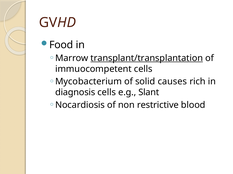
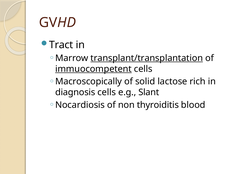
Food: Food -> Tract (61, 45)
immuocompetent underline: none -> present (93, 69)
Mycobacterium: Mycobacterium -> Macroscopically (89, 82)
causes: causes -> lactose (172, 82)
restrictive: restrictive -> thyroiditis (158, 105)
